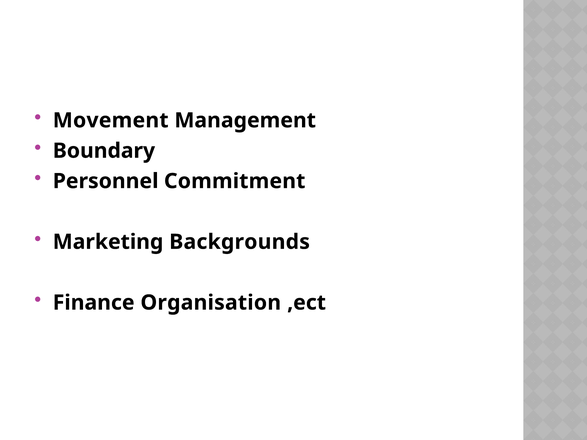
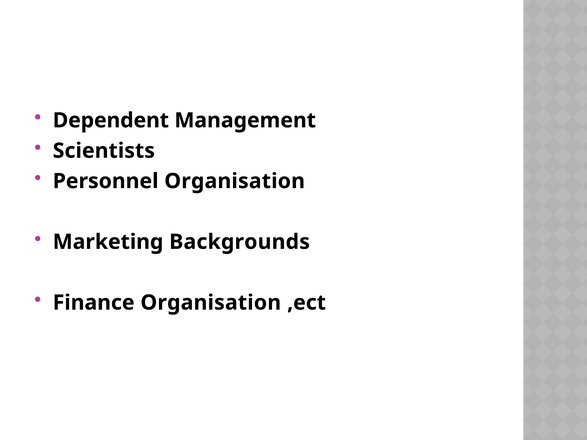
Movement: Movement -> Dependent (111, 120)
Boundary: Boundary -> Scientists (104, 151)
Personnel Commitment: Commitment -> Organisation (235, 181)
